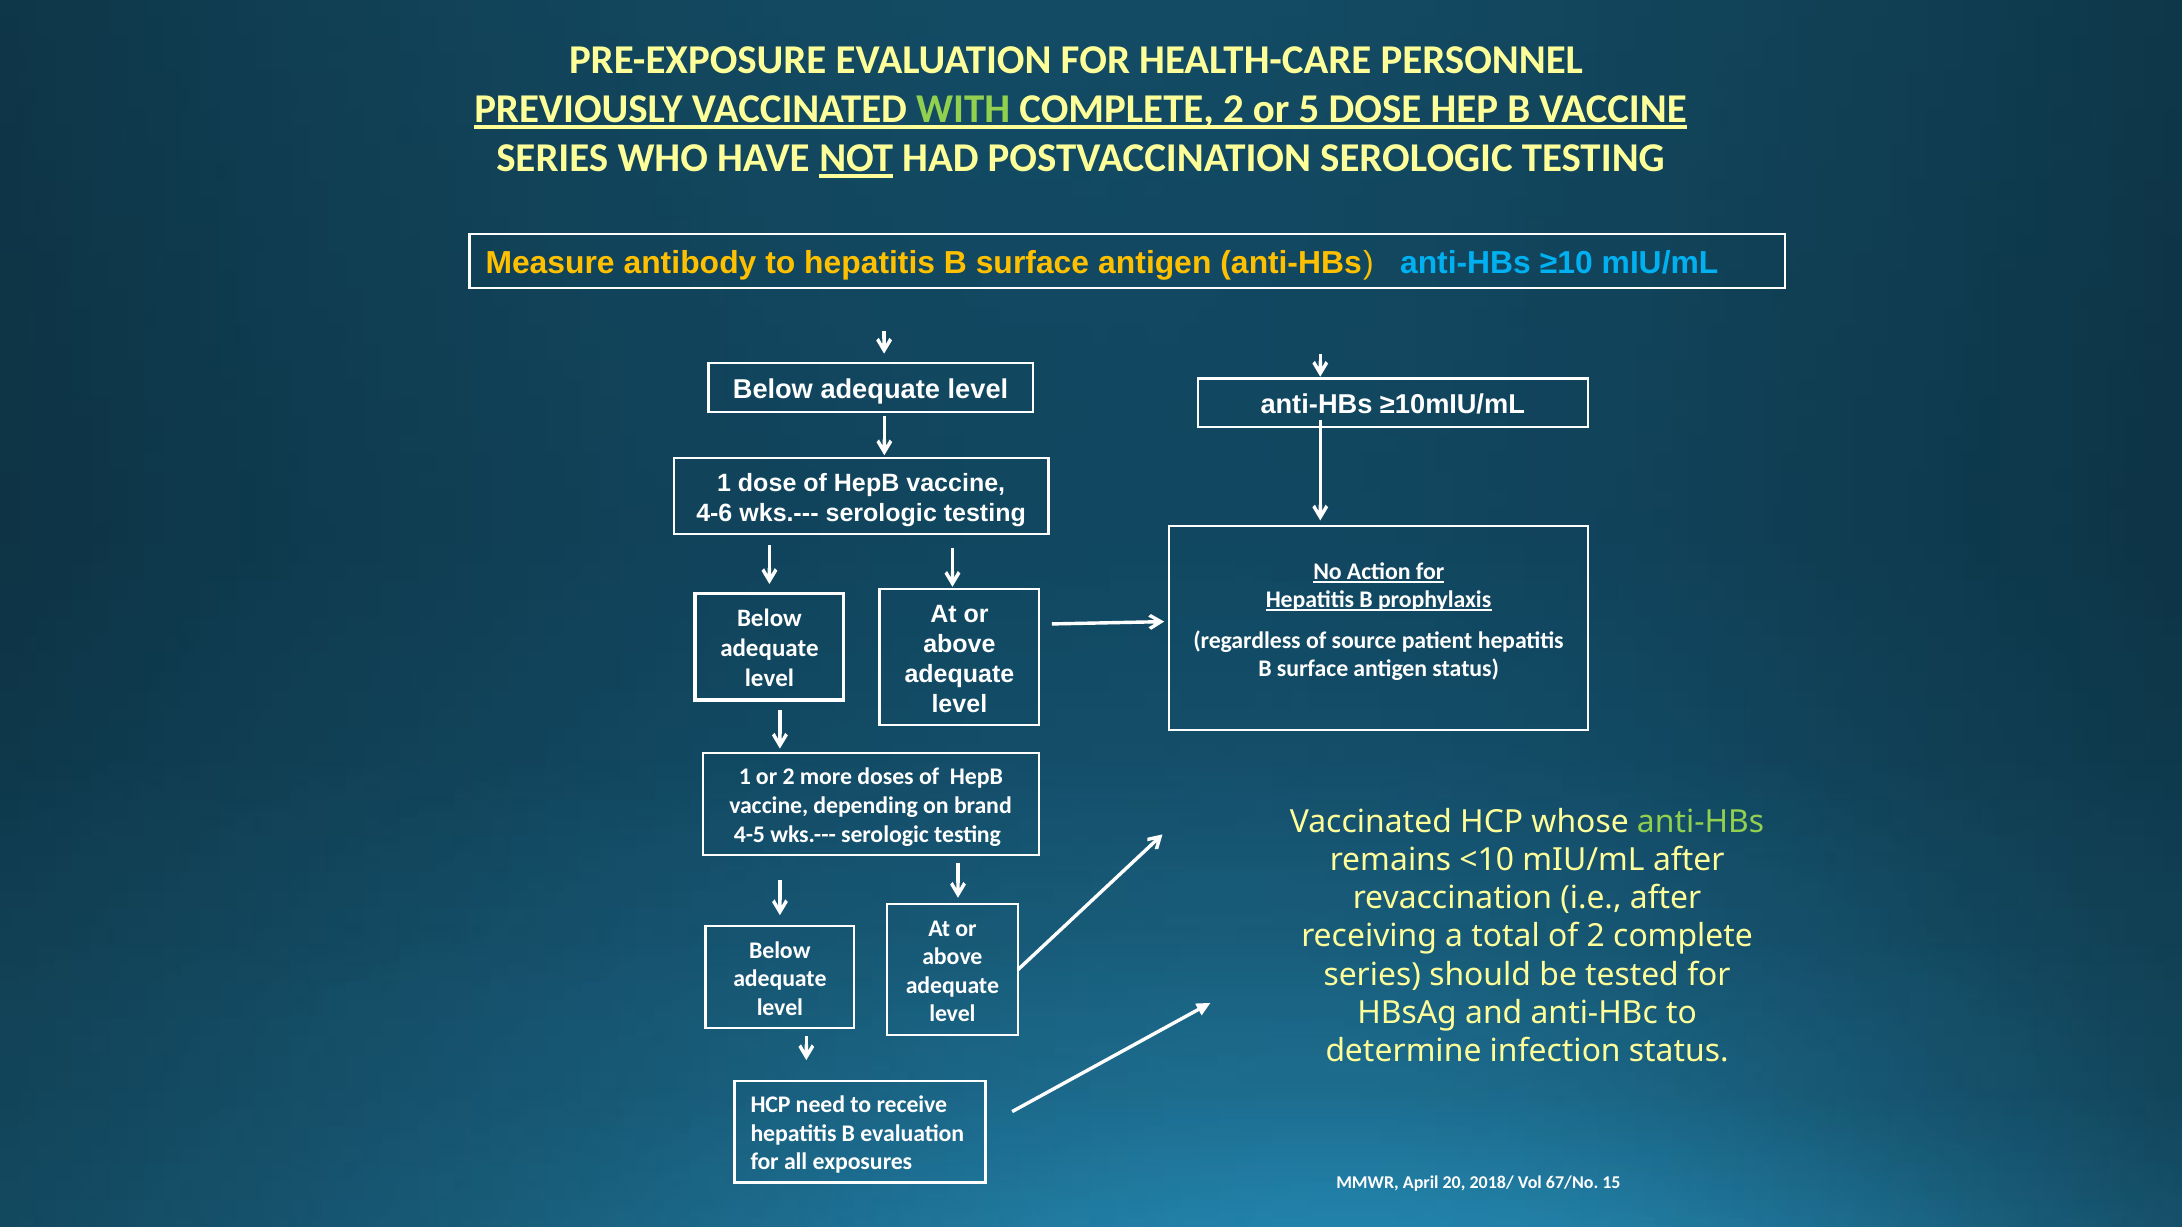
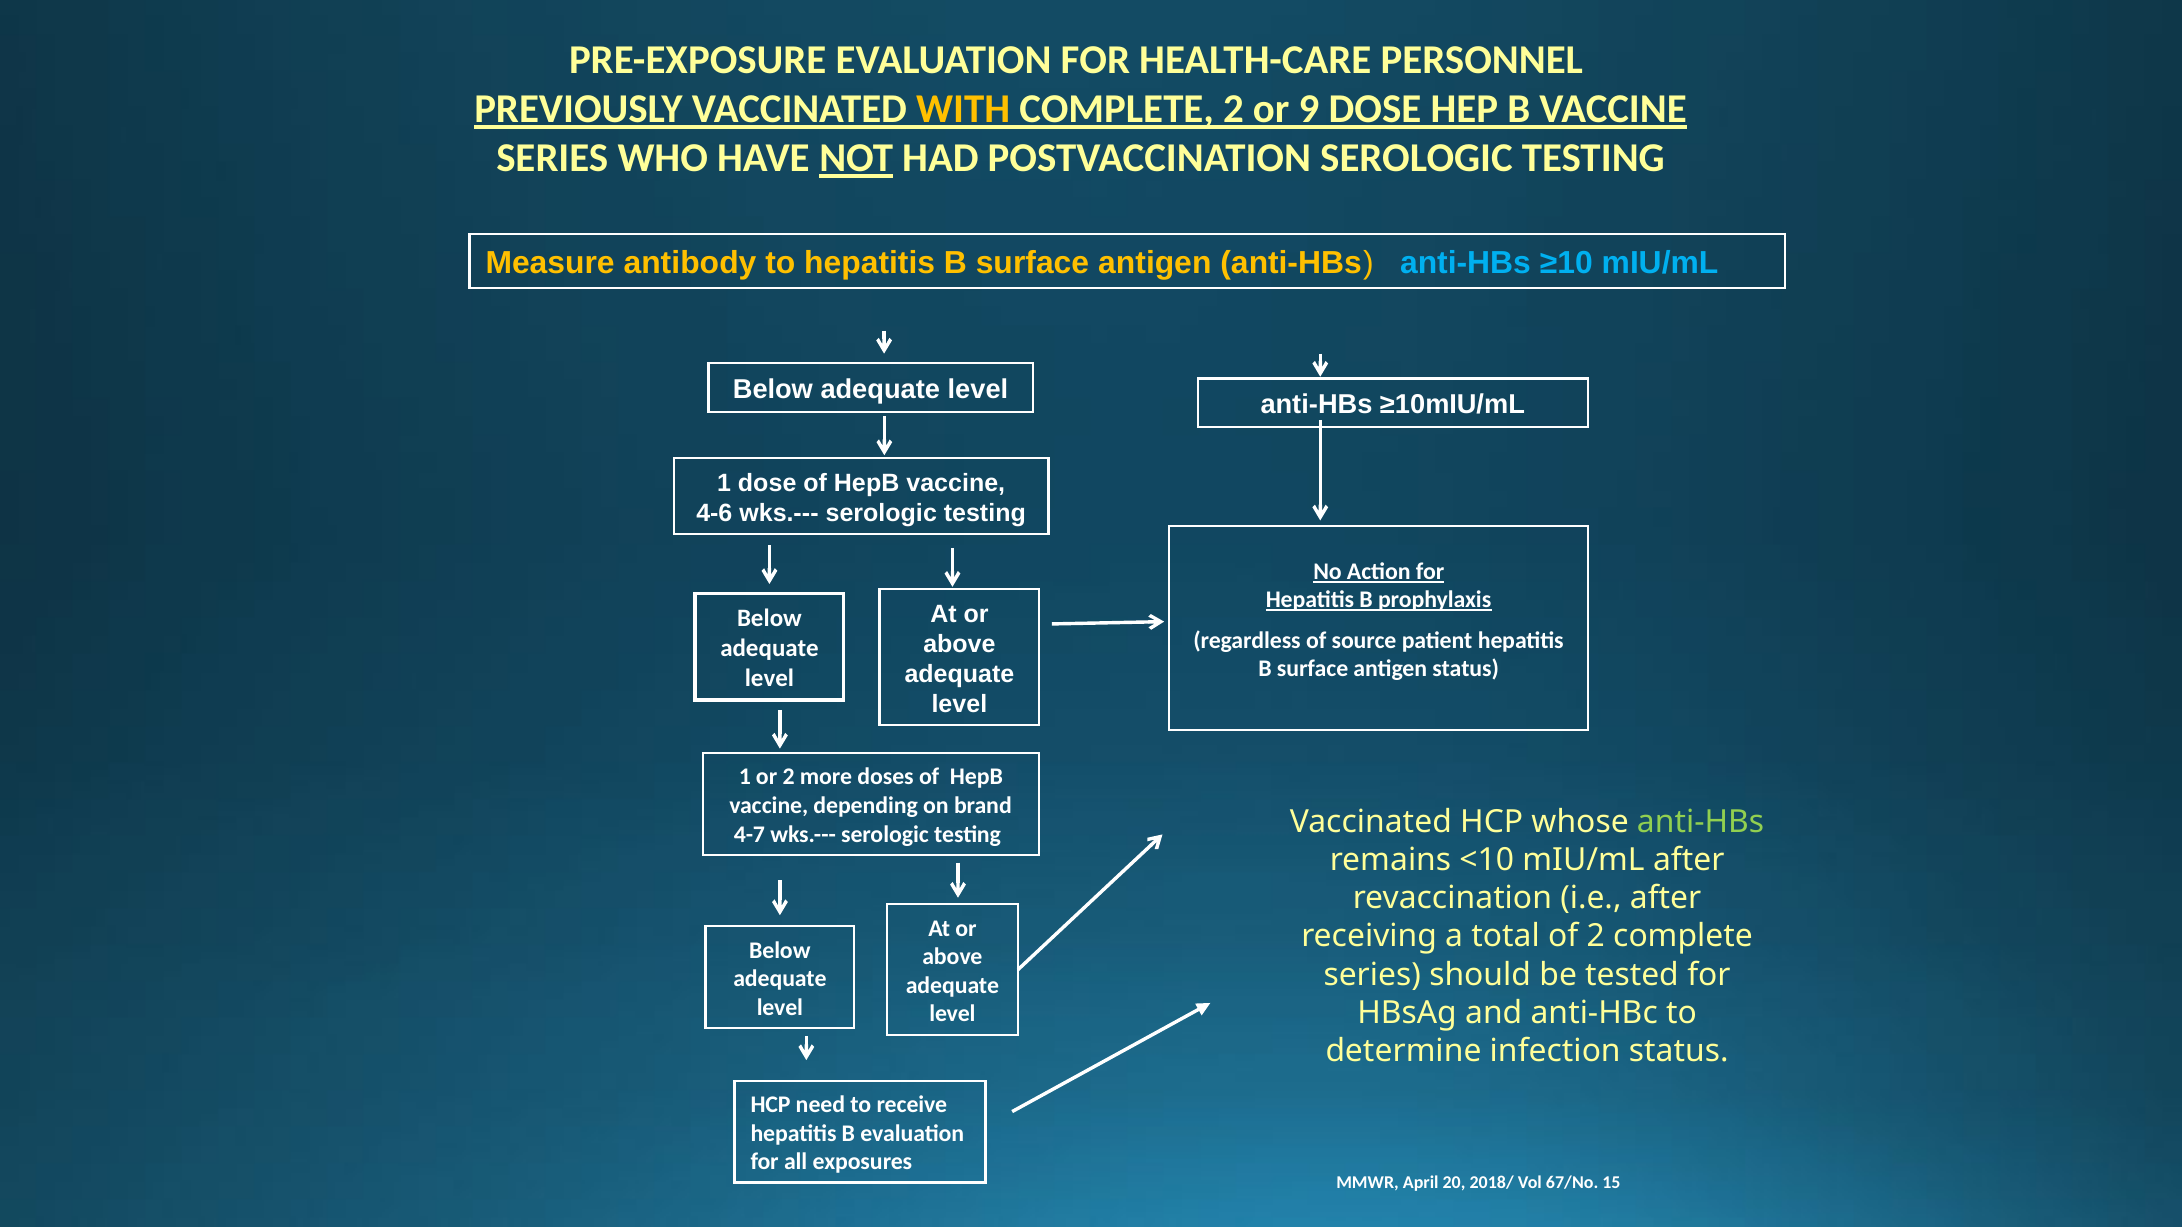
WITH colour: light green -> yellow (963, 109)
5: 5 -> 9 (1309, 109)
4-5: 4-5 -> 4-7 (749, 834)
